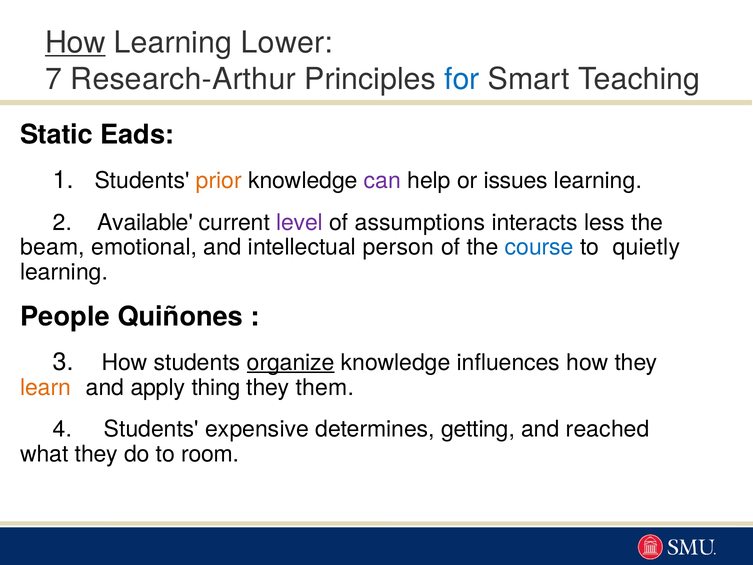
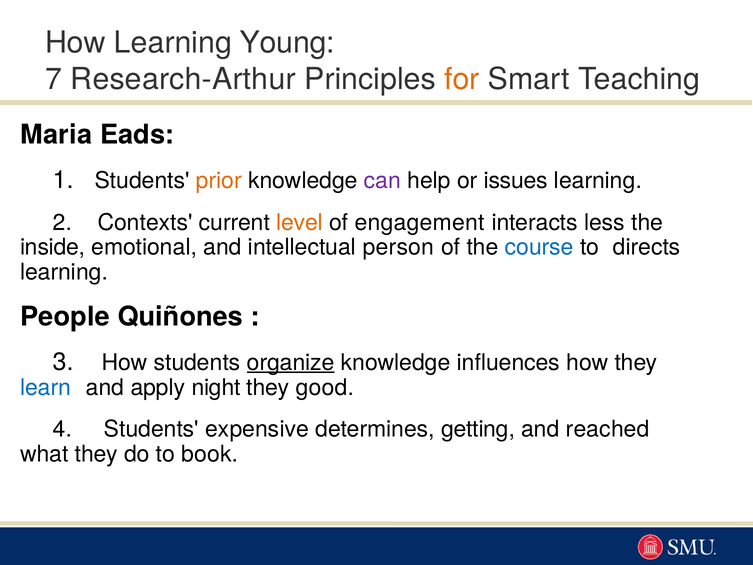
How underline: present -> none (75, 43)
Lower: Lower -> Young (287, 43)
for colour: blue -> orange (462, 79)
Static: Static -> Maria (56, 135)
Available: Available -> Contexts (145, 222)
level colour: purple -> orange (300, 222)
assumptions: assumptions -> engagement (420, 222)
beam: beam -> inside (53, 247)
quietly: quietly -> directs (647, 247)
learn colour: orange -> blue (46, 387)
thing: thing -> night (216, 387)
them: them -> good (325, 387)
room: room -> book (210, 454)
